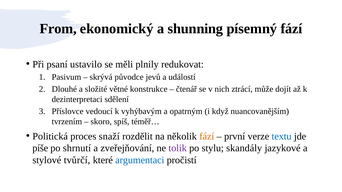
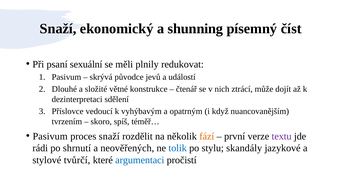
From: From -> Snaží (58, 29)
písemný fází: fází -> číst (291, 29)
ustavilo: ustavilo -> sexuální (86, 64)
Politická: Politická -> Pasivum (50, 137)
textu colour: blue -> purple (282, 137)
píše: píše -> rádi (40, 148)
zveřejňování: zveřejňování -> neověřených (127, 148)
tolik colour: purple -> blue (178, 148)
